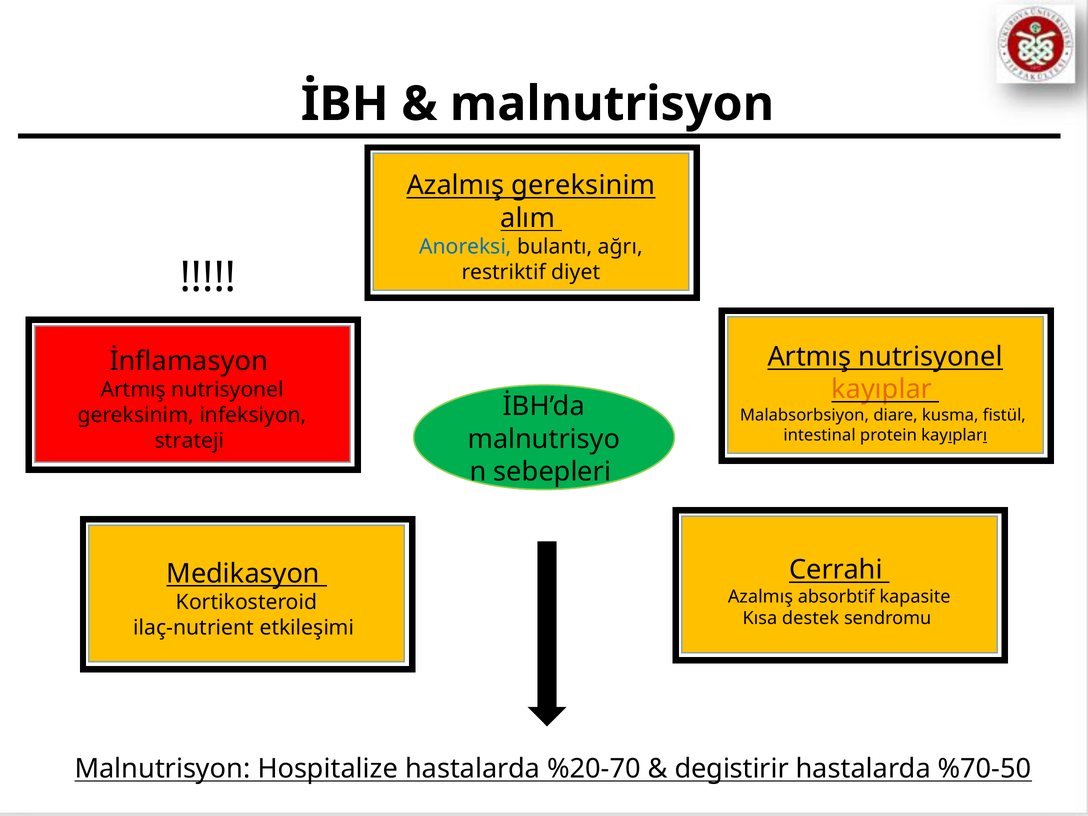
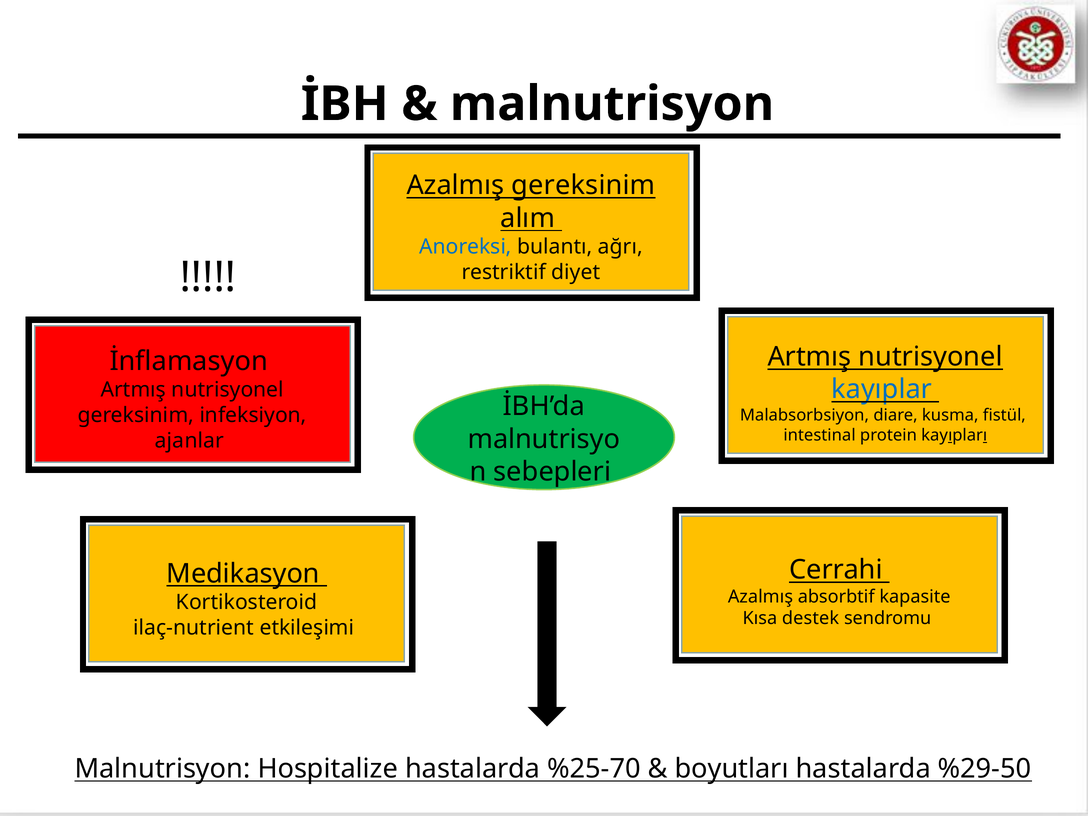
kayıplar colour: orange -> blue (882, 390)
strateji: strateji -> ajanlar (189, 441)
%20-70: %20-70 -> %25-70 (594, 769)
degistirir: degistirir -> boyutları (732, 769)
%70-50: %70-50 -> %29-50 (985, 769)
